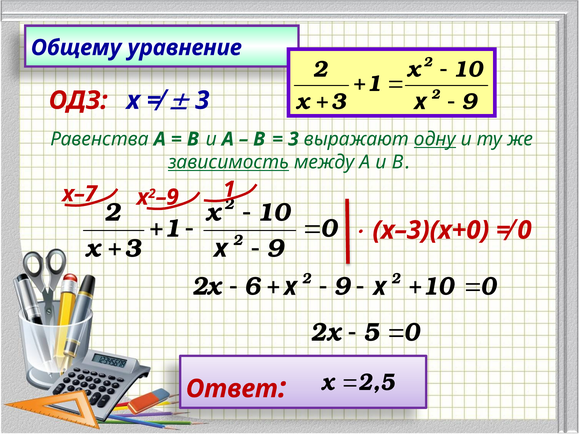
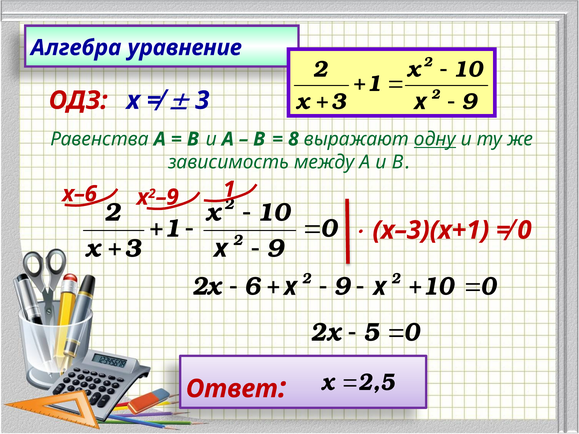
Общему: Общему -> Алгебра (76, 48)
3: 3 -> 8 (293, 139)
зависимость underline: present -> none (229, 162)
х–7: х–7 -> х–6 (80, 194)
х–3)(х+0: х–3)(х+0 -> х–3)(х+1 (431, 230)
